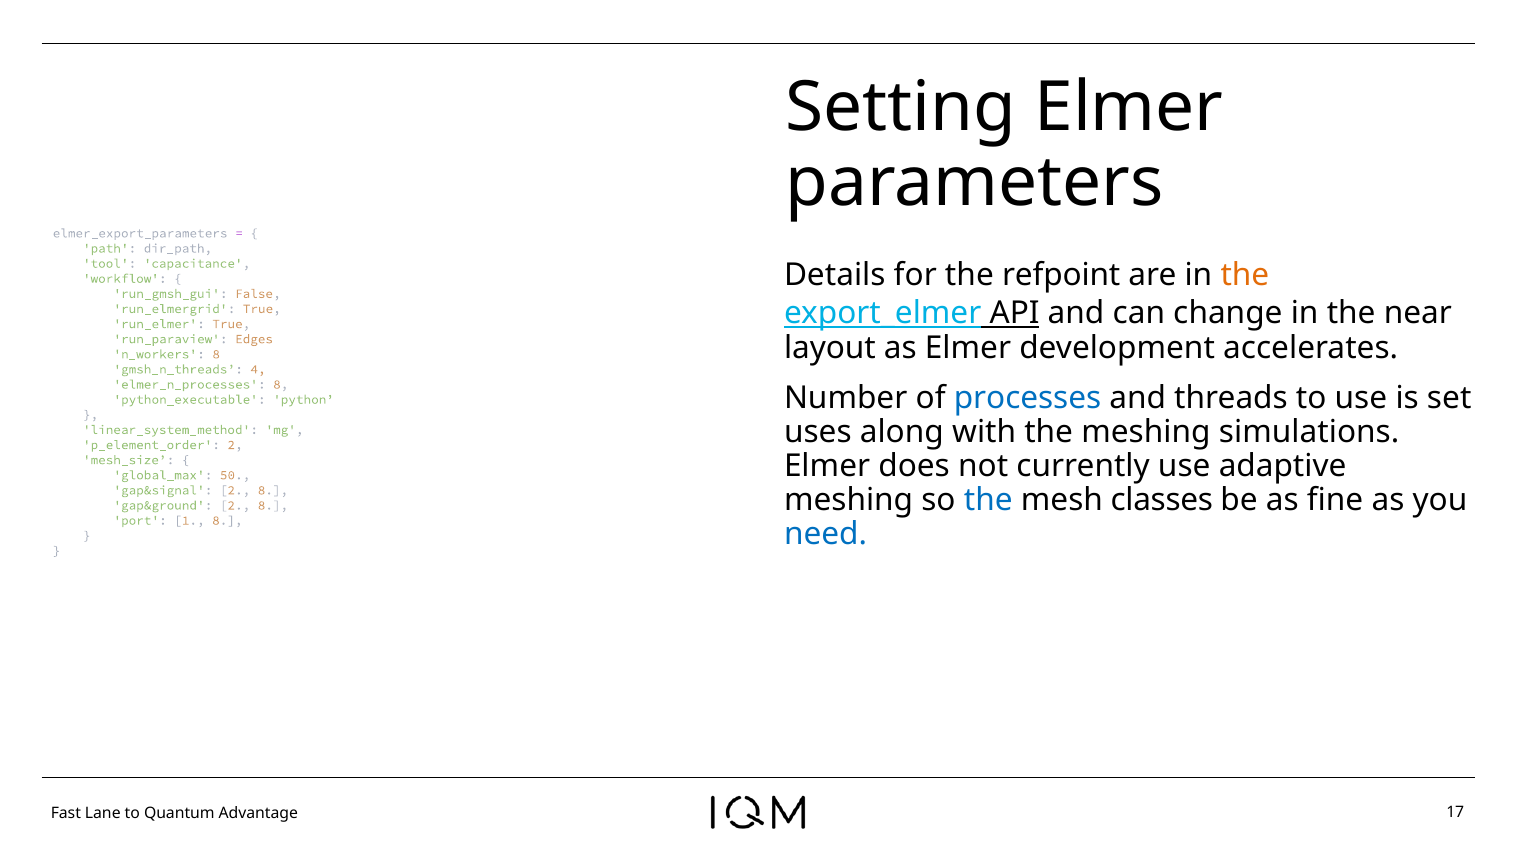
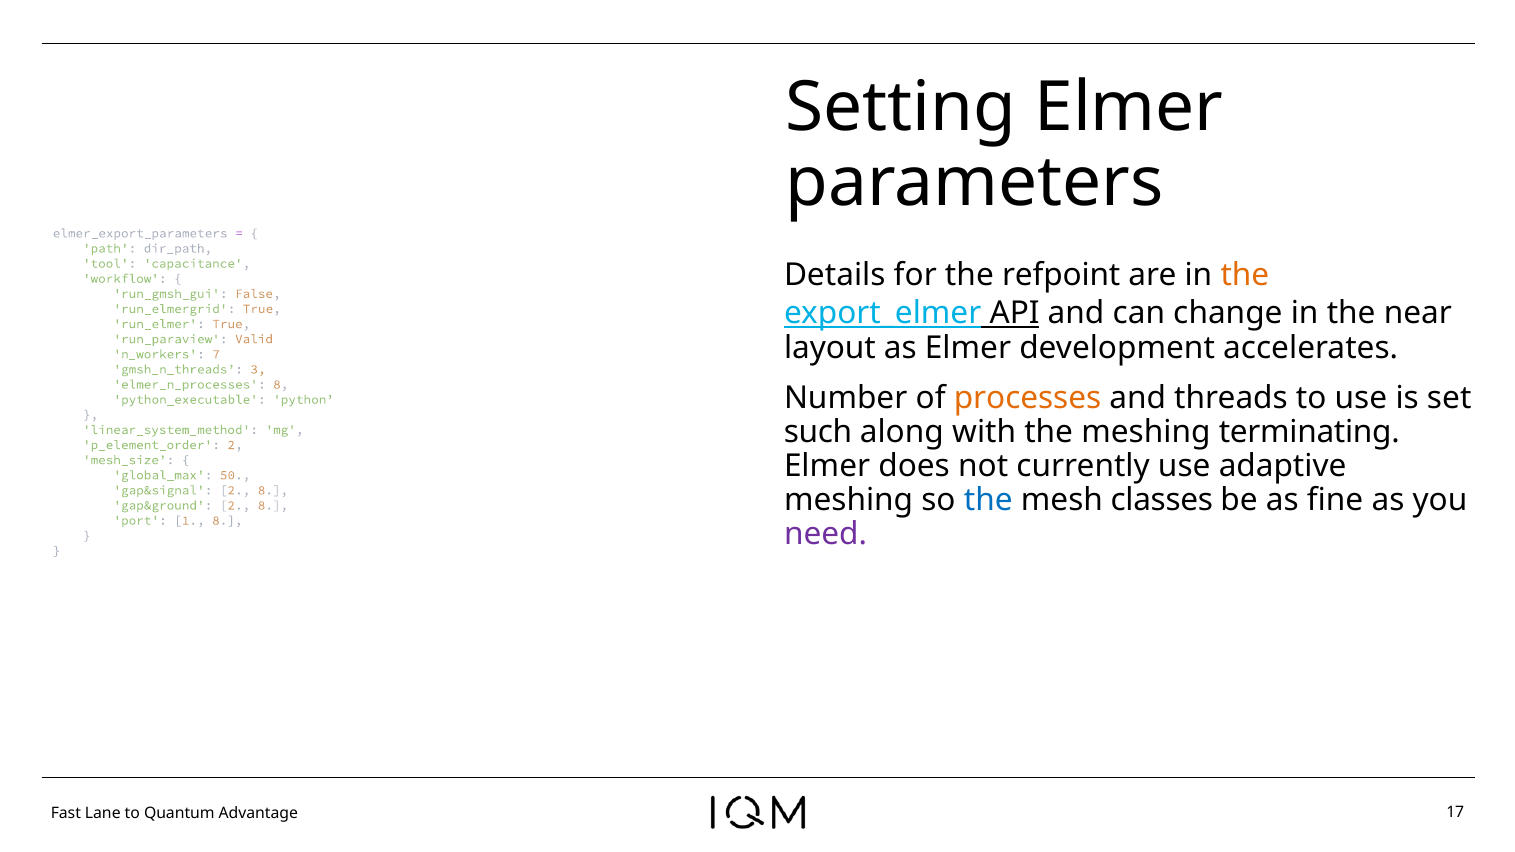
Edges: Edges -> Valid (254, 339)
n_workers 8: 8 -> 7 (216, 354)
4: 4 -> 3 (258, 369)
processes colour: blue -> orange (1027, 398)
uses: uses -> such (818, 432)
simulations: simulations -> terminating (1309, 432)
need colour: blue -> purple (826, 534)
